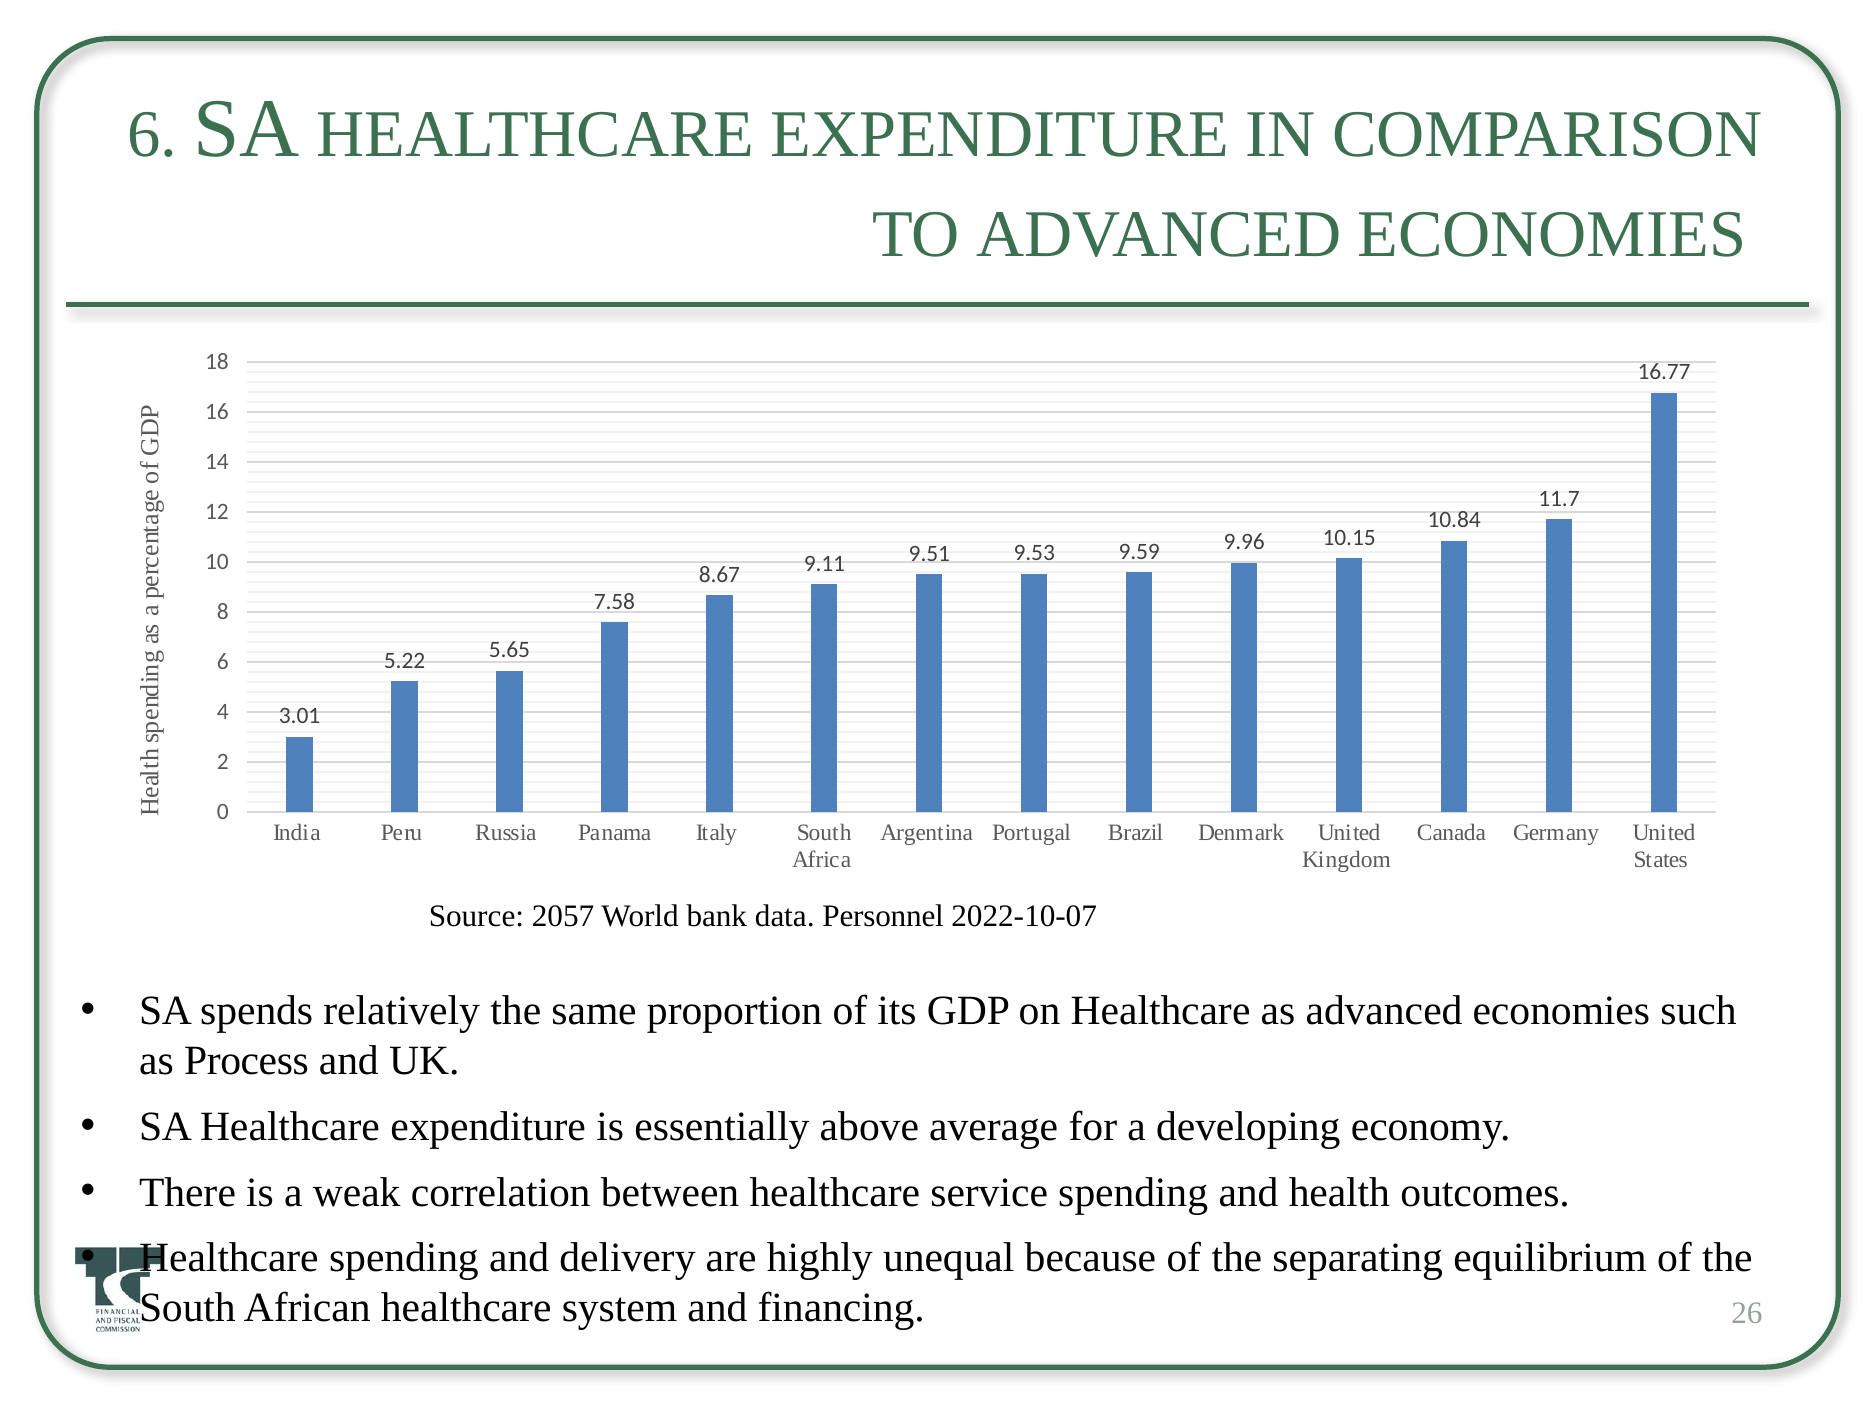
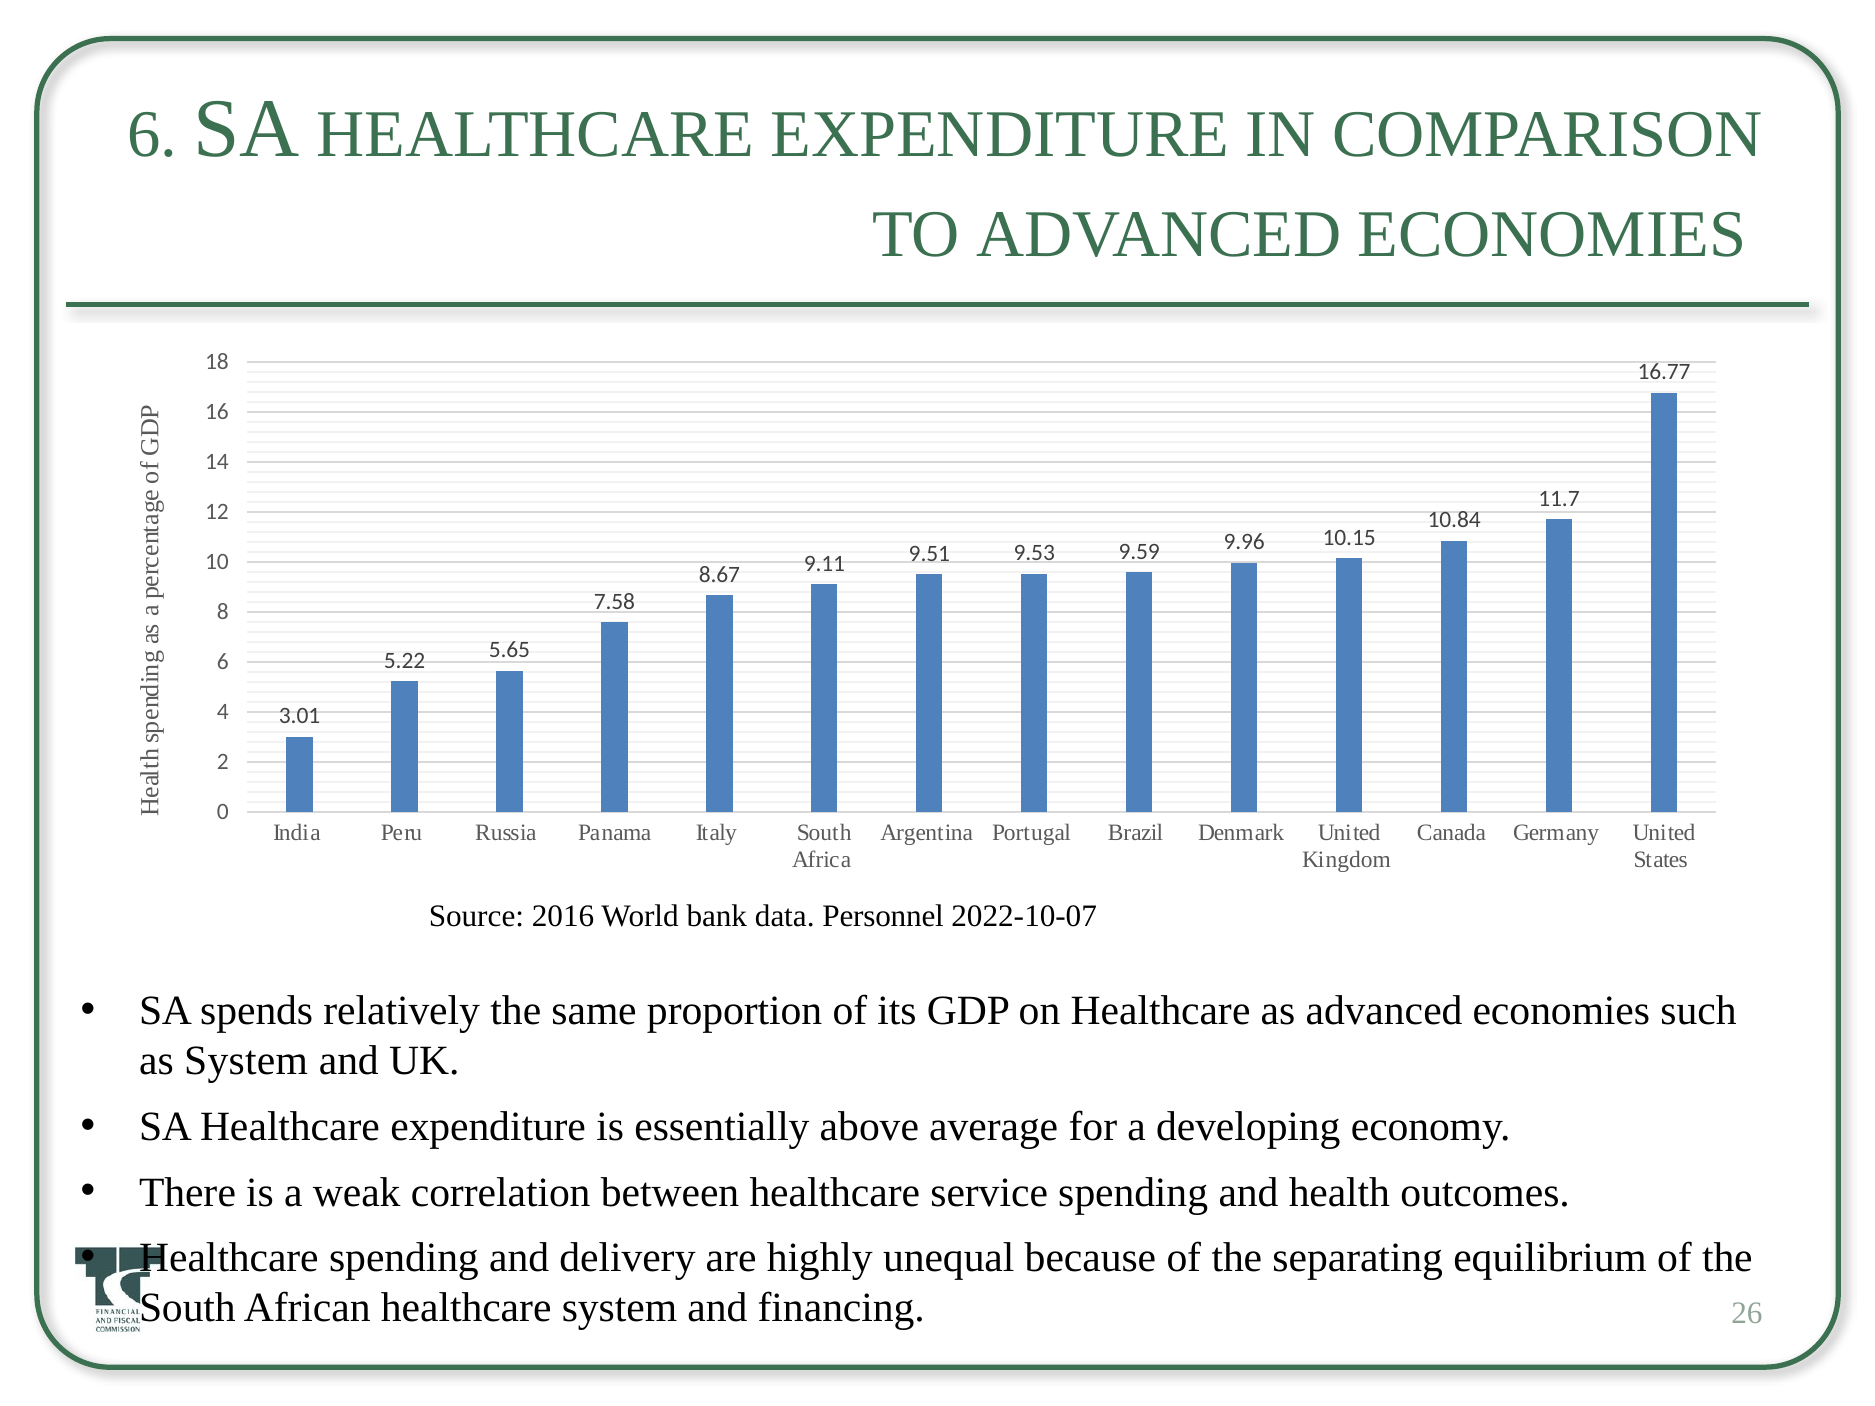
2057: 2057 -> 2016 (563, 917)
as Process: Process -> System (246, 1061)
